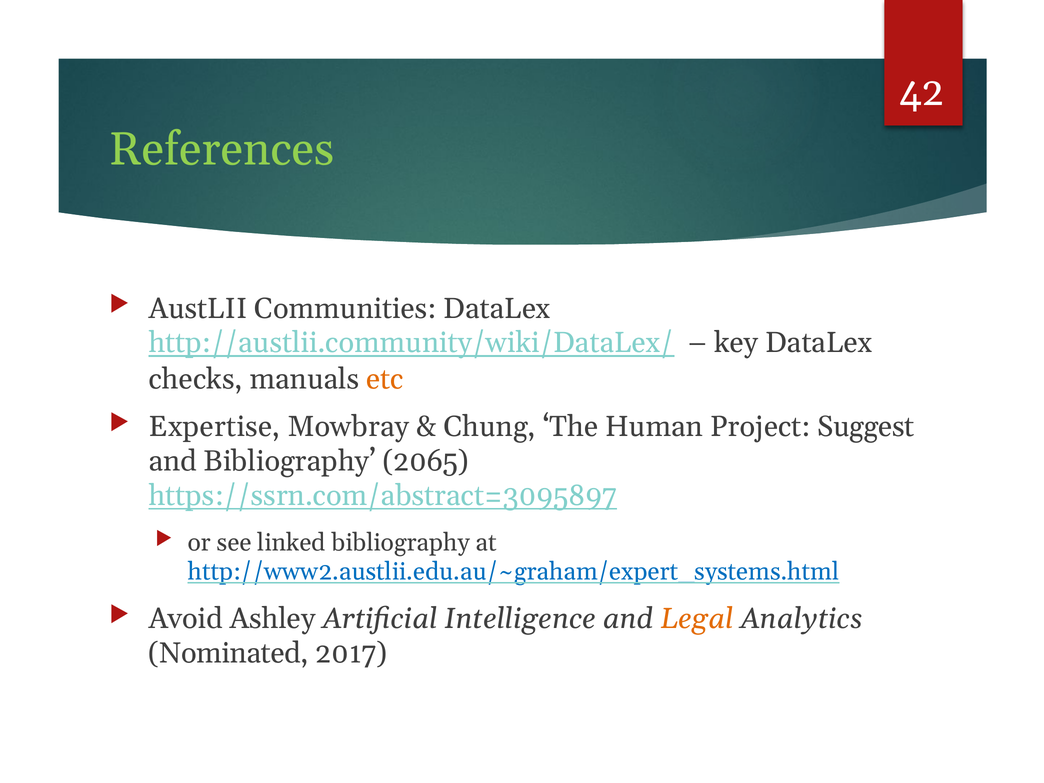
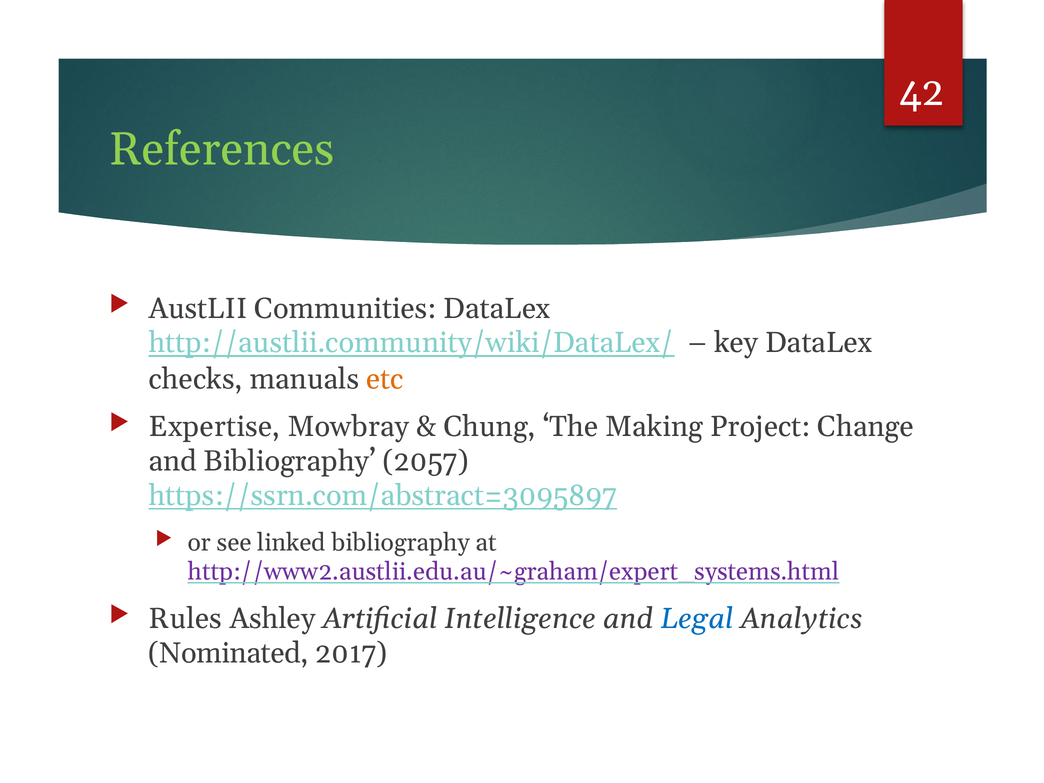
Human: Human -> Making (654, 427)
Suggest: Suggest -> Change (866, 427)
2065: 2065 -> 2057 (426, 461)
http://www2.austlii.edu.au/~graham/expert_systems.html colour: blue -> purple (513, 572)
Avoid: Avoid -> Rules (185, 619)
Legal colour: orange -> blue (697, 619)
